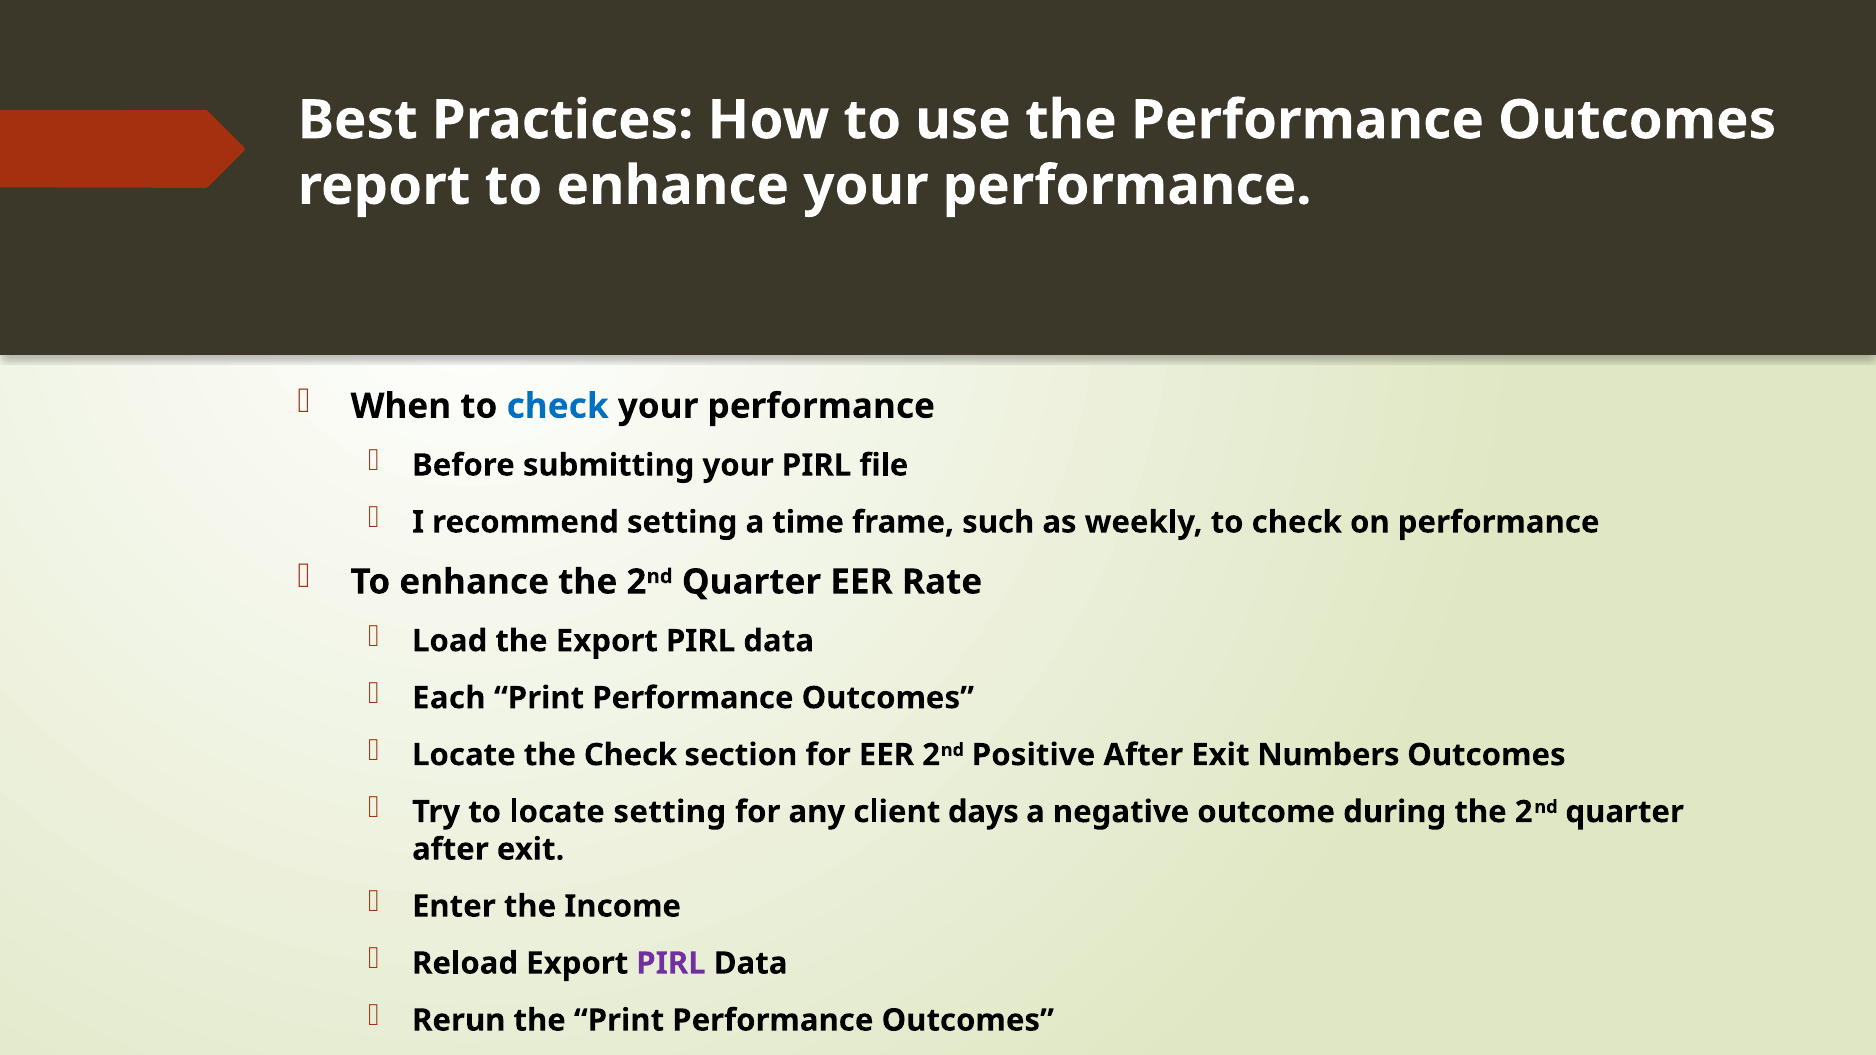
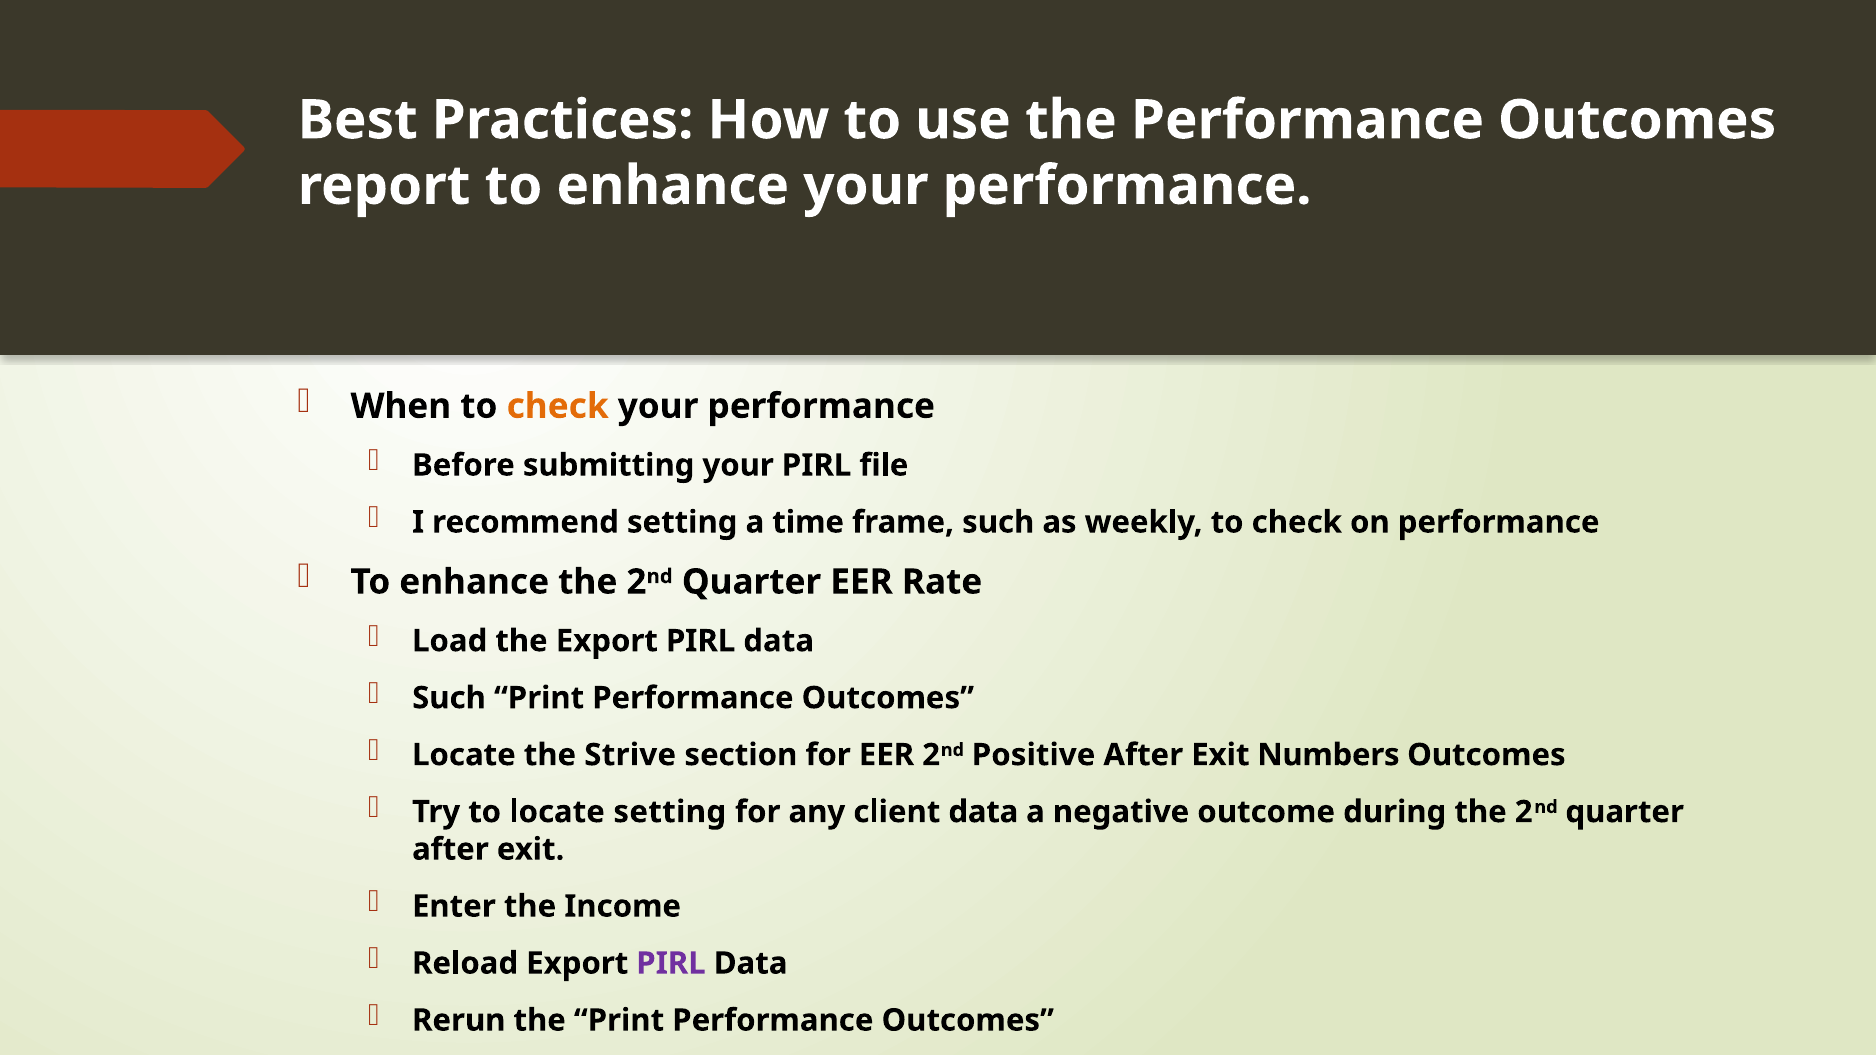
check colour: blue -> orange (558, 406)
Each: Each -> Such (449, 698)
the Check: Check -> Strive (630, 755)
client days: days -> data (983, 812)
